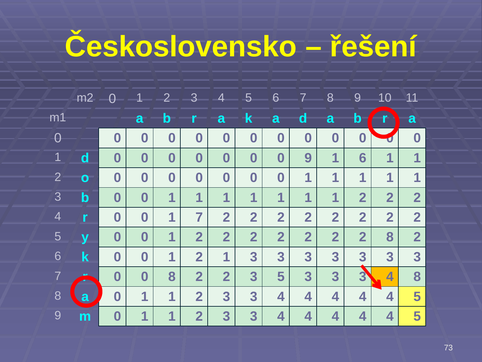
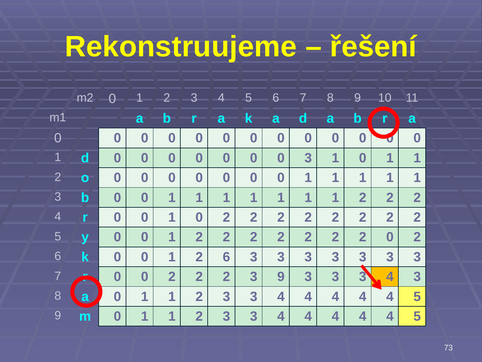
Československo: Československo -> Rekonstruujeme (181, 47)
0 9: 9 -> 3 (308, 158)
6: 6 -> 0 (363, 158)
0 1 7: 7 -> 0 (199, 217)
2 8: 8 -> 0 (390, 237)
1 2 1: 1 -> 6 (226, 257)
0 0 8: 8 -> 2 (172, 276)
3 5: 5 -> 9 (281, 276)
4 8: 8 -> 3 (417, 276)
